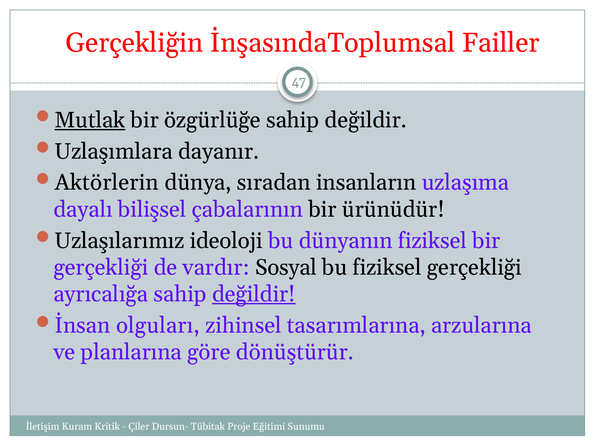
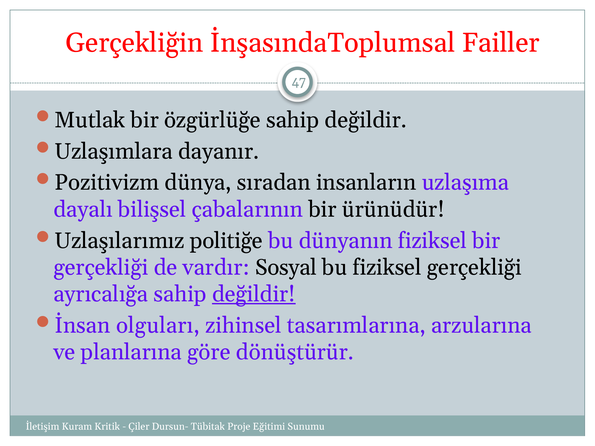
Mutlak underline: present -> none (90, 120)
Aktörlerin: Aktörlerin -> Pozitivizm (107, 183)
ideoloji: ideoloji -> politiğe (226, 241)
